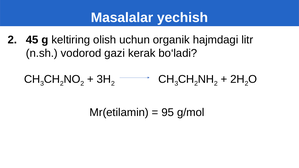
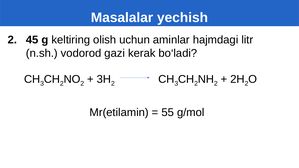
organik: organik -> aminlar (171, 40)
95: 95 -> 55 (168, 113)
